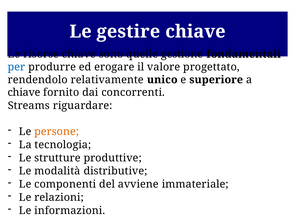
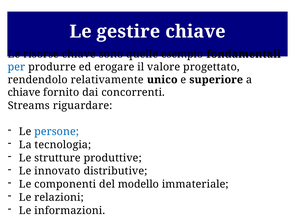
gestione: gestione -> esempio (182, 54)
persone colour: orange -> blue (57, 132)
modalità: modalità -> innovato (57, 171)
avviene: avviene -> modello (138, 184)
